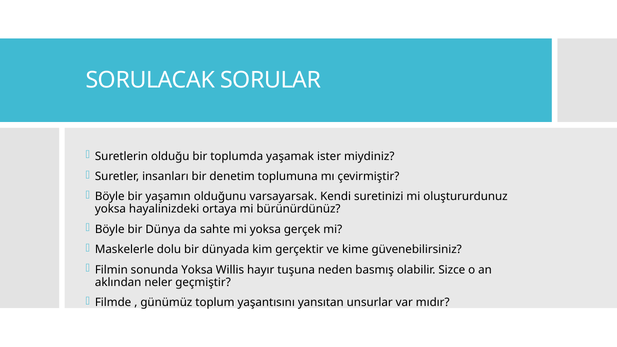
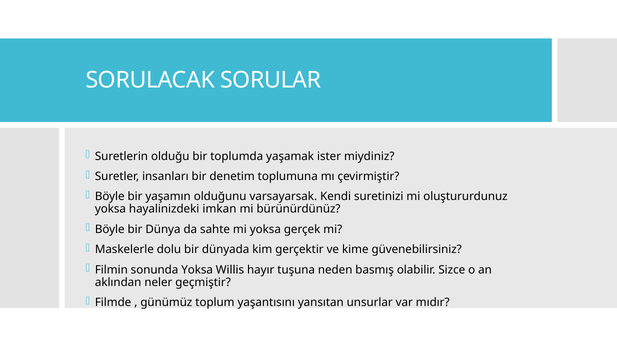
ortaya: ortaya -> imkan (219, 209)
